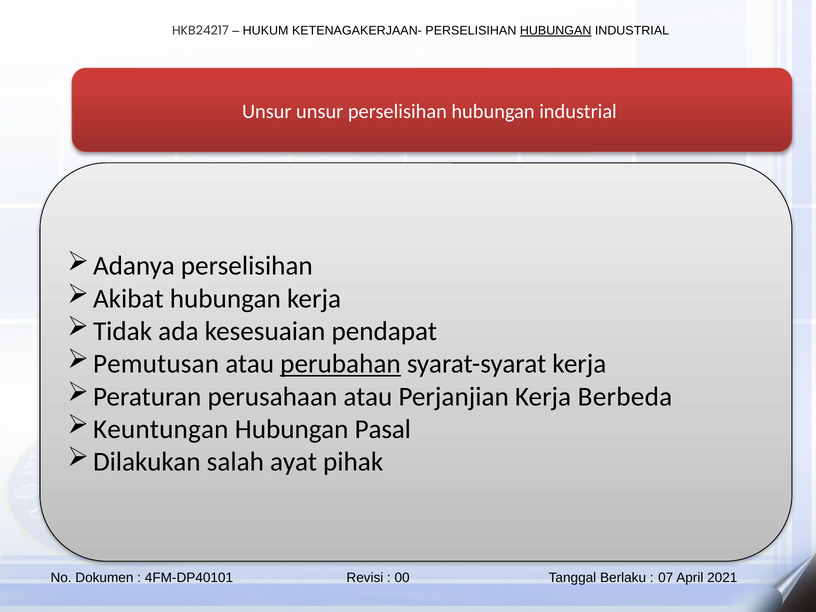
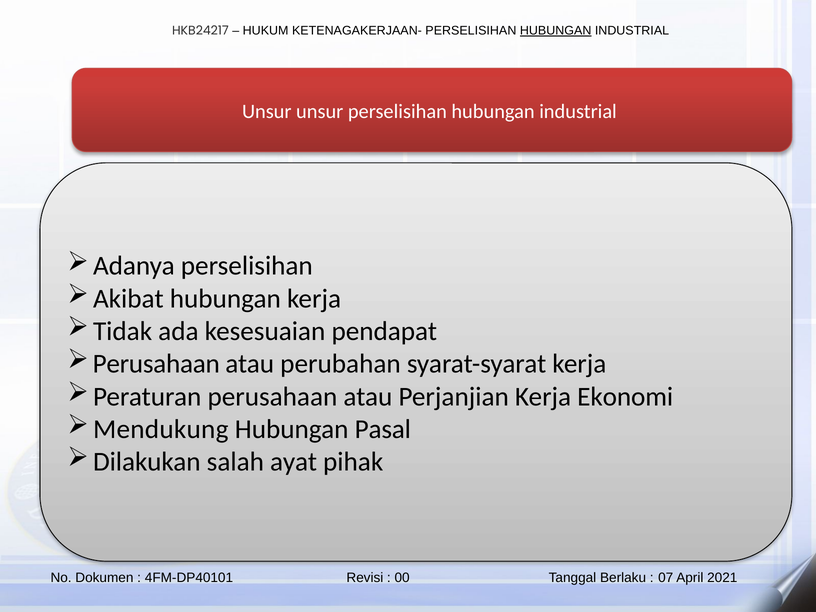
Pemutusan: Pemutusan -> Perusahaan (156, 364)
perubahan underline: present -> none (340, 364)
Berbeda: Berbeda -> Ekonomi (625, 397)
Keuntungan: Keuntungan -> Mendukung (161, 429)
